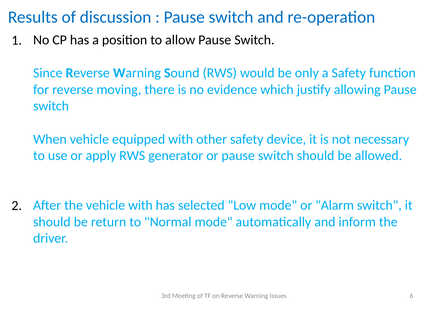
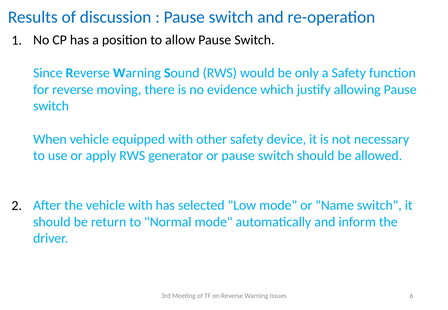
Alarm: Alarm -> Name (335, 205)
